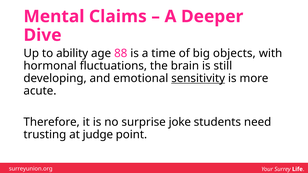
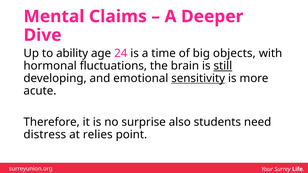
88: 88 -> 24 (121, 53)
still underline: none -> present (223, 66)
joke: joke -> also (180, 122)
trusting: trusting -> distress (45, 135)
judge: judge -> relies (98, 135)
